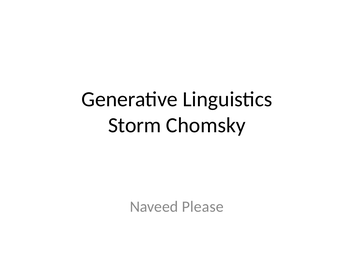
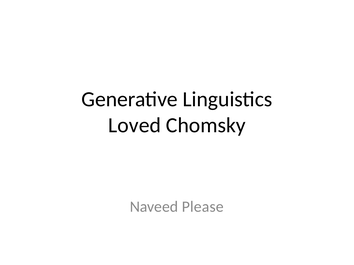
Storm: Storm -> Loved (135, 125)
